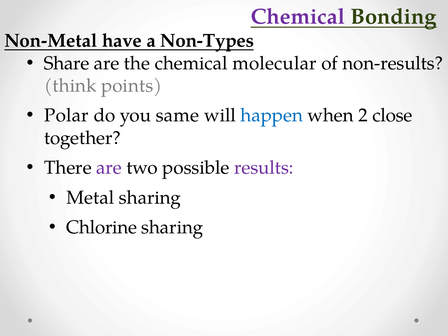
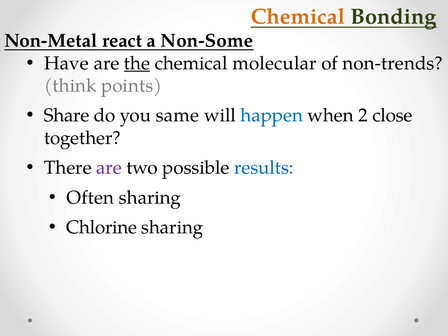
Chemical colour: purple -> orange (298, 17)
have: have -> react (122, 41)
Non-Types: Non-Types -> Non-Some (207, 41)
Share: Share -> Have (67, 63)
the underline: none -> present (137, 63)
non-results: non-results -> non-trends (393, 63)
Polar: Polar -> Share (67, 115)
results colour: purple -> blue (264, 168)
Metal: Metal -> Often (90, 198)
